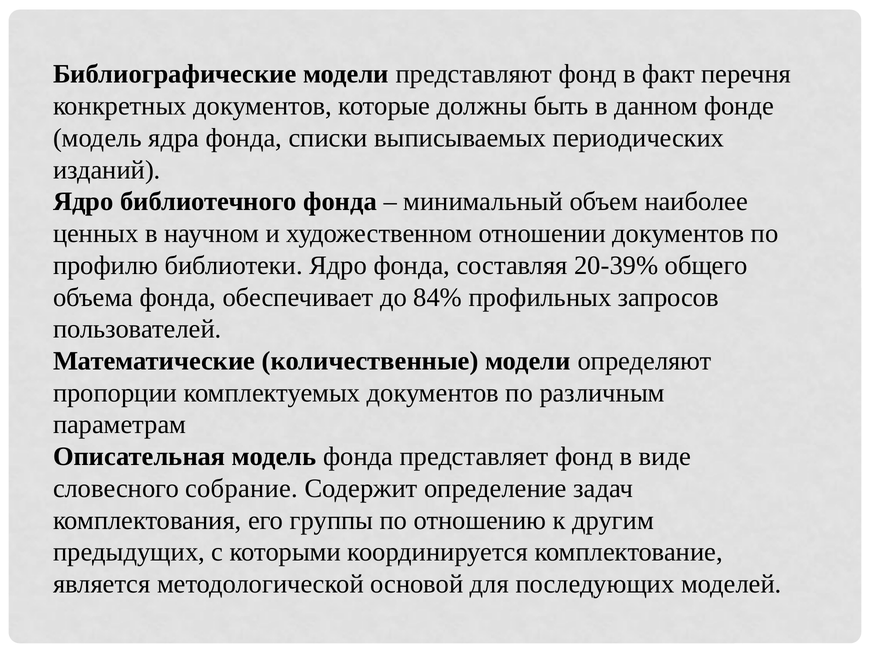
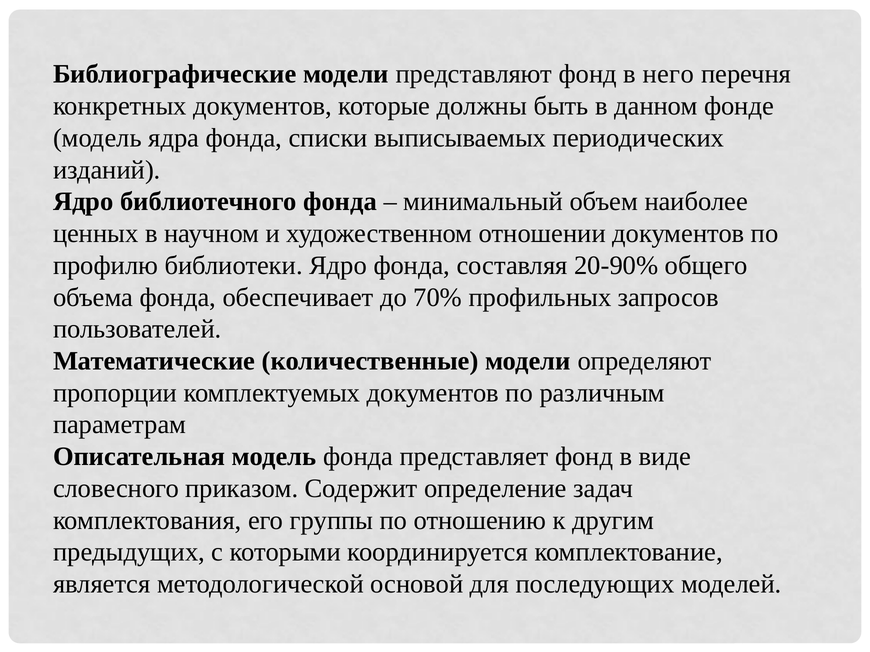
факт: факт -> него (668, 74)
20-39%: 20-39% -> 20-90% (616, 266)
84%: 84% -> 70% (438, 297)
собрание: собрание -> приказом (242, 489)
